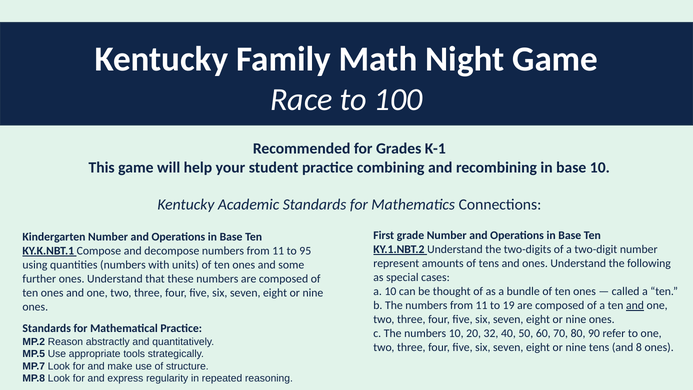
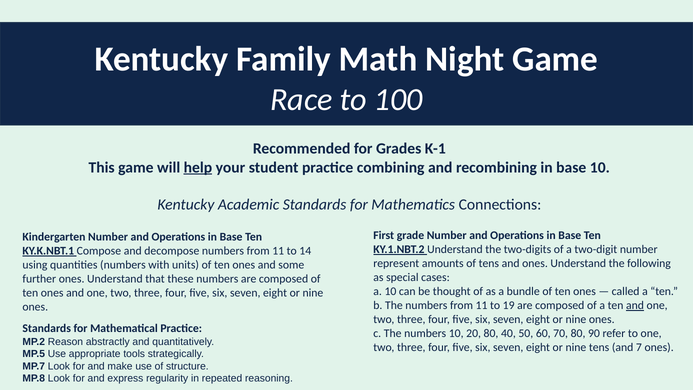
help underline: none -> present (198, 167)
95: 95 -> 14 (305, 251)
20 32: 32 -> 80 (491, 333)
8: 8 -> 7 (639, 347)
